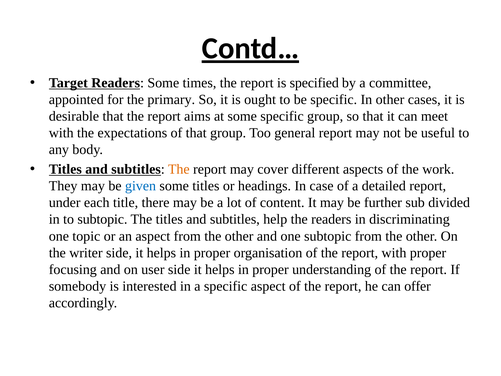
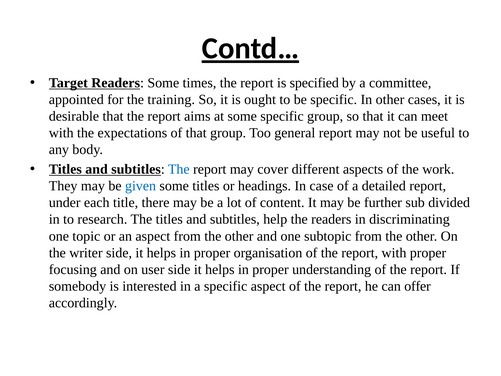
primary: primary -> training (171, 100)
The colour: orange -> blue (179, 169)
to subtopic: subtopic -> research (102, 219)
